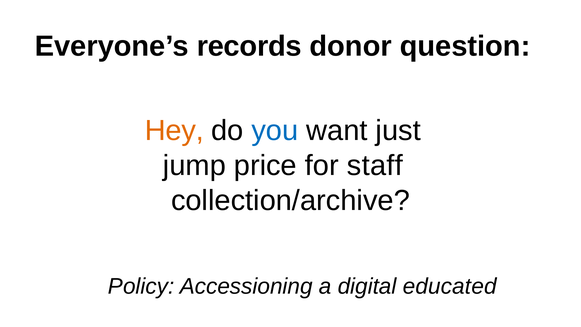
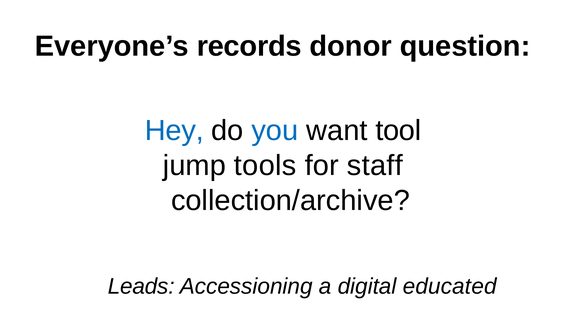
Hey colour: orange -> blue (174, 131)
just: just -> tool (398, 131)
price: price -> tools (265, 165)
Policy: Policy -> Leads (141, 286)
